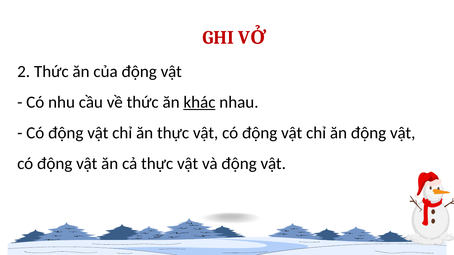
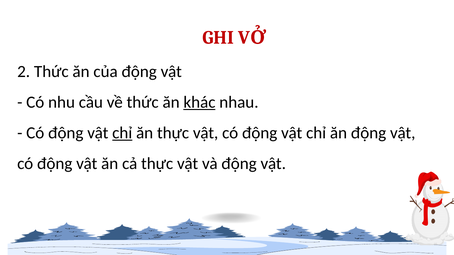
chỉ underline: none -> present (122, 133)
